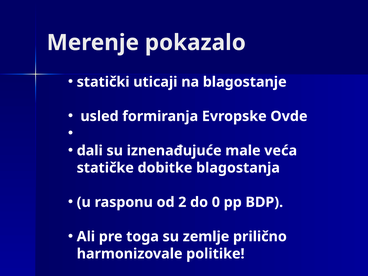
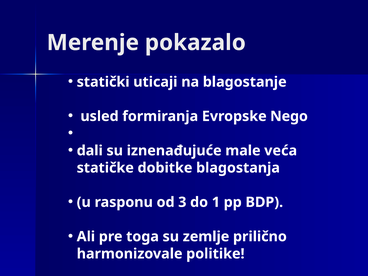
Ovde: Ovde -> Nego (289, 116)
2: 2 -> 3 (182, 202)
0: 0 -> 1 (216, 202)
